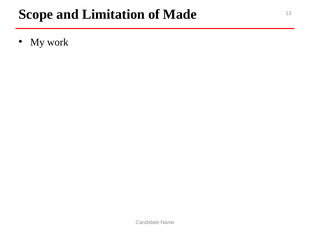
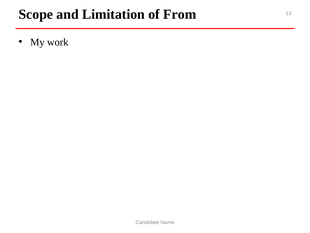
Made: Made -> From (180, 14)
